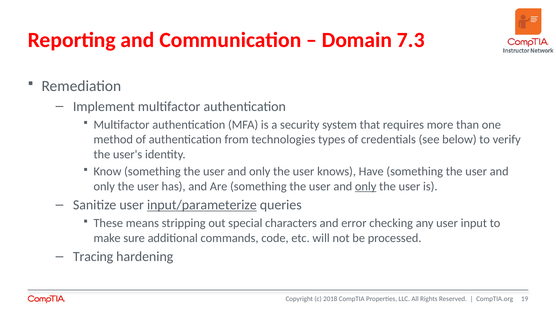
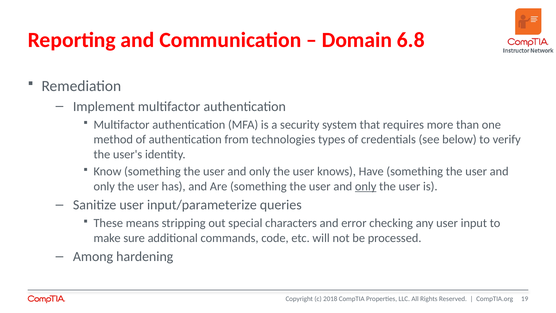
7.3: 7.3 -> 6.8 (411, 40)
input/parameterize underline: present -> none (202, 205)
Tracing: Tracing -> Among (93, 256)
